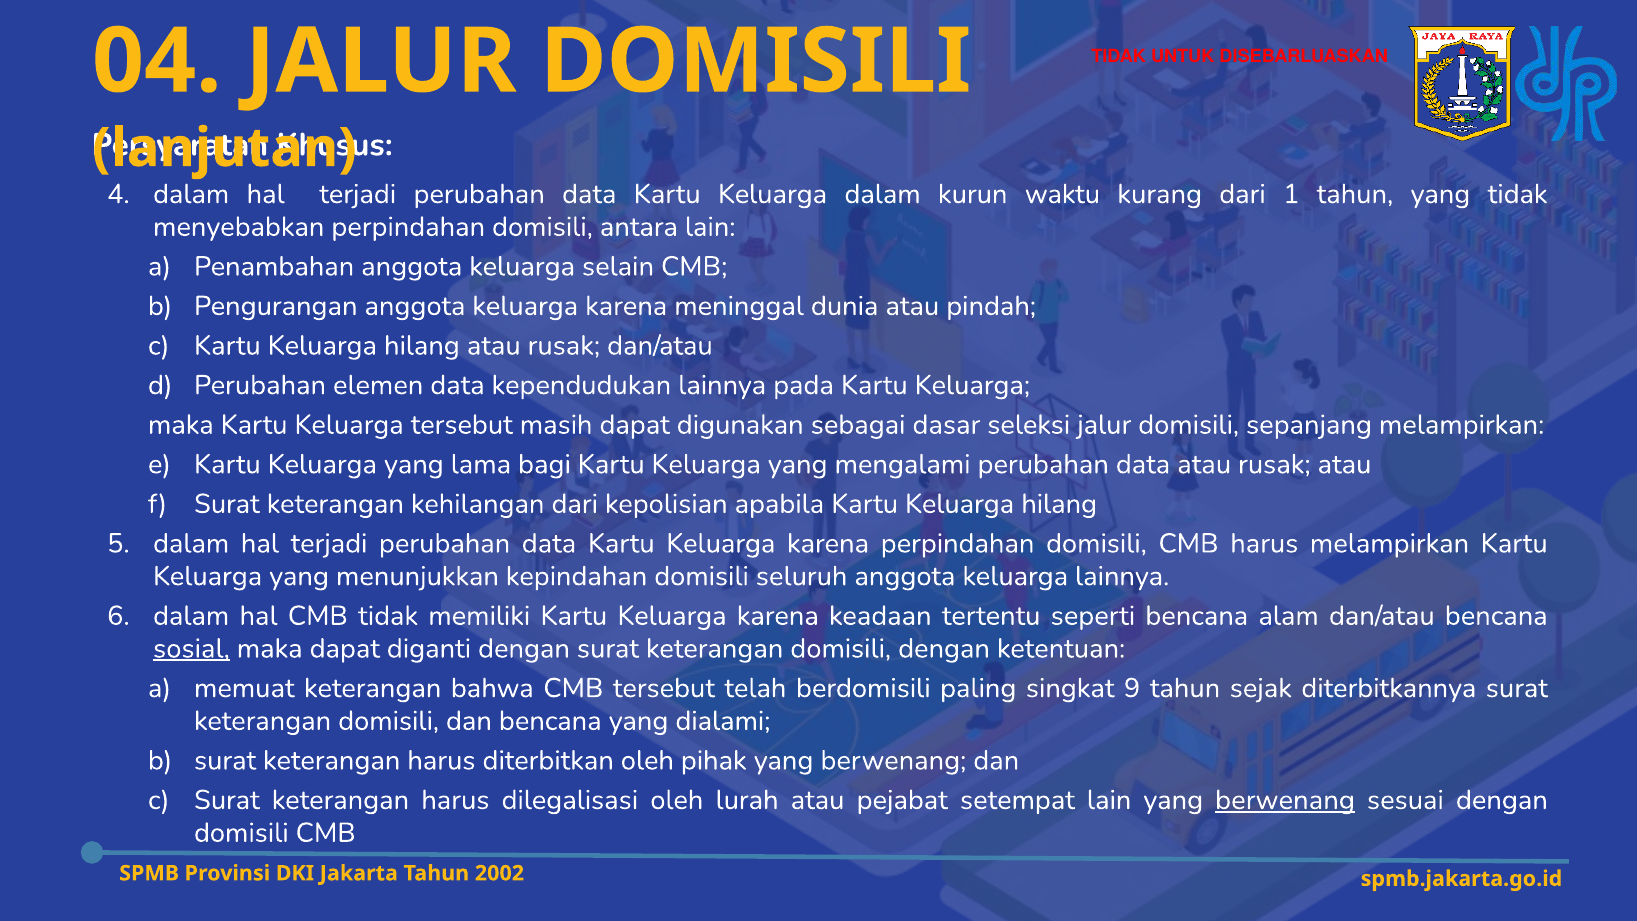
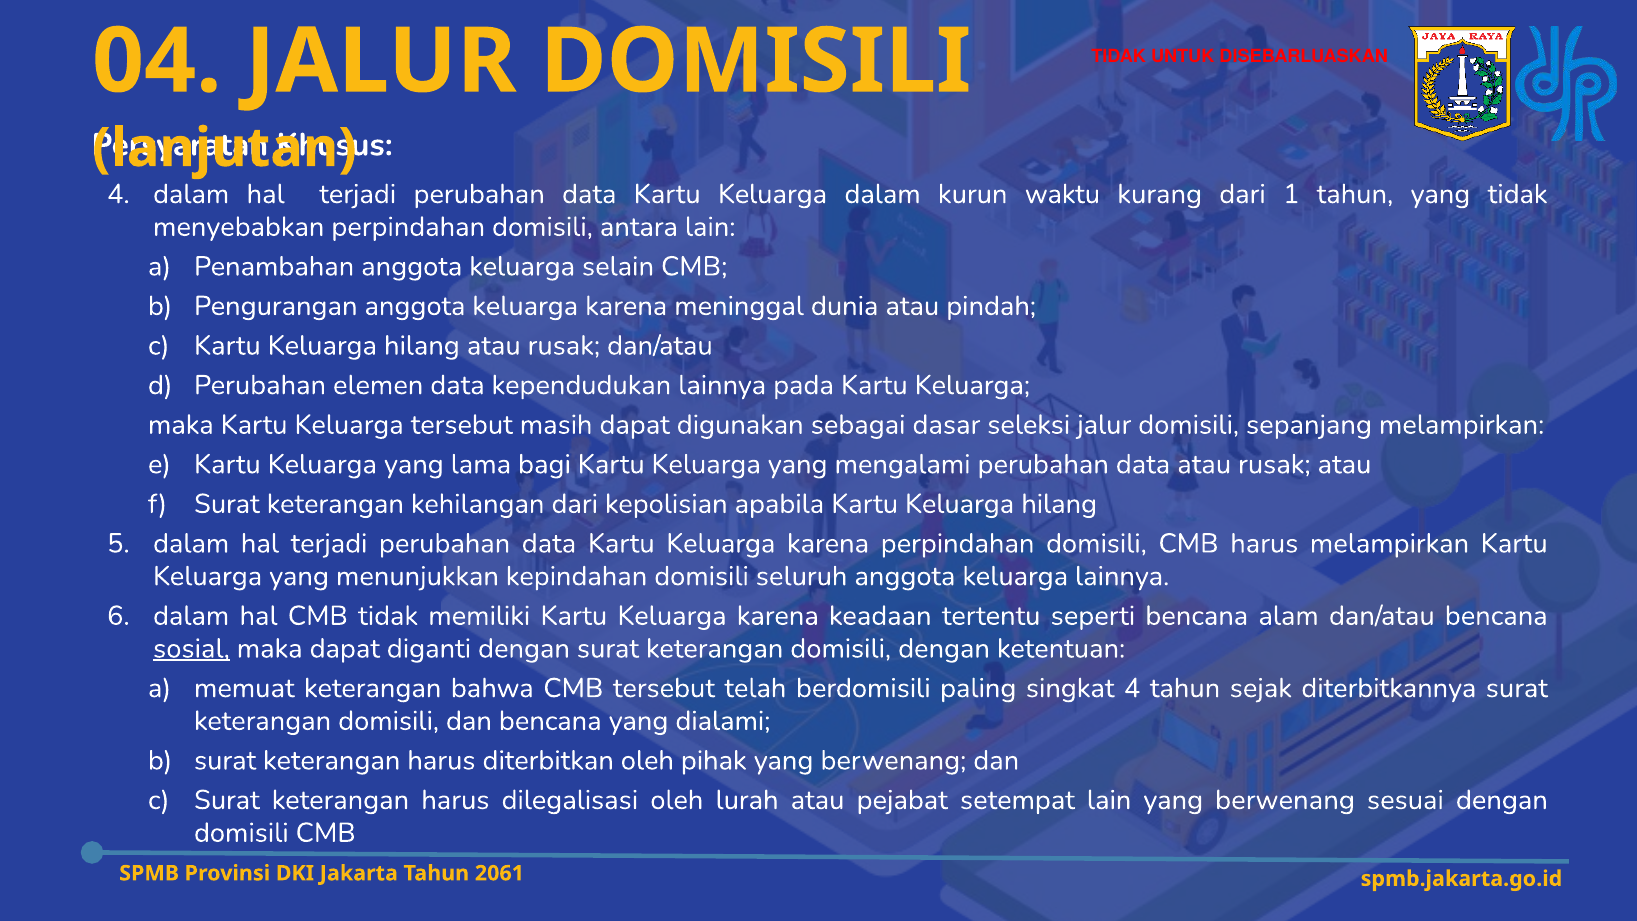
singkat 9: 9 -> 4 (1132, 688)
berwenang underline: present -> none (1285, 800)
2002: 2002 -> 2061 (499, 873)
